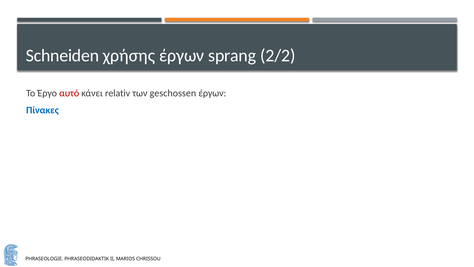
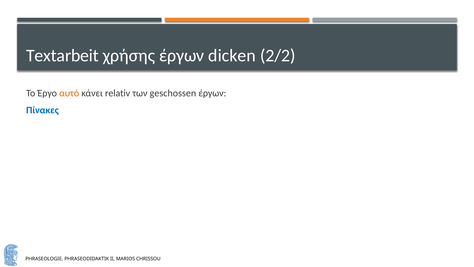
Schneiden: Schneiden -> Textarbeit (62, 55)
sprang: sprang -> dicken (232, 55)
αυτό colour: red -> orange (69, 93)
